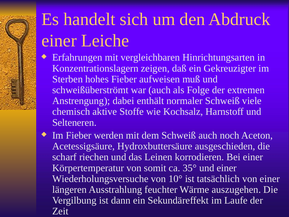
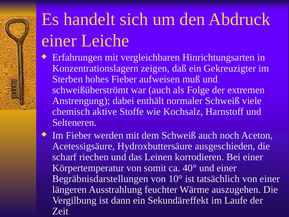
35°: 35° -> 40° (190, 168)
Wiederholungsversuche: Wiederholungsversuche -> Begräbnisdarstellungen (100, 179)
